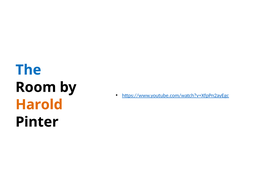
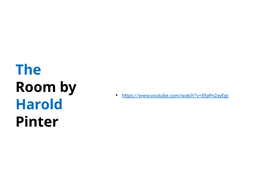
Harold colour: orange -> blue (39, 104)
